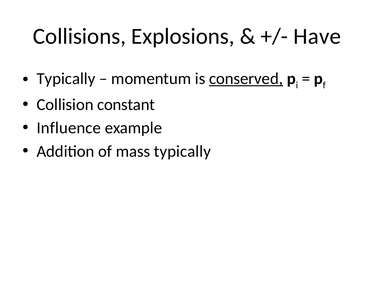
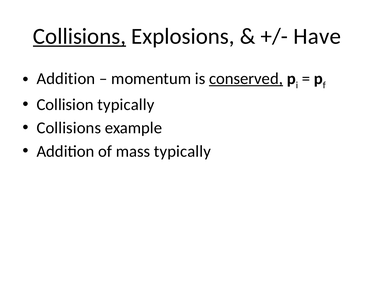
Collisions underline: none -> present (79, 36)
Typically: Typically -> Addition (66, 79)
Collision constant: constant -> typically (126, 105)
Influence: Influence -> Collisions (69, 128)
